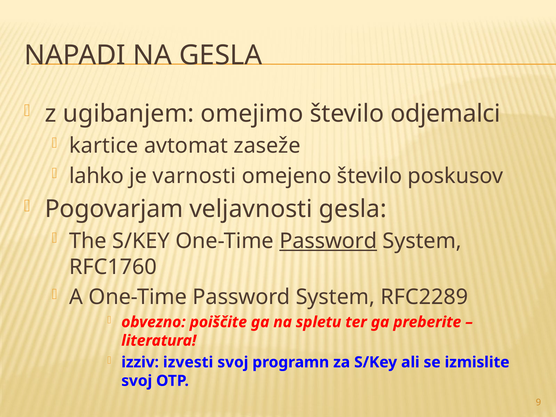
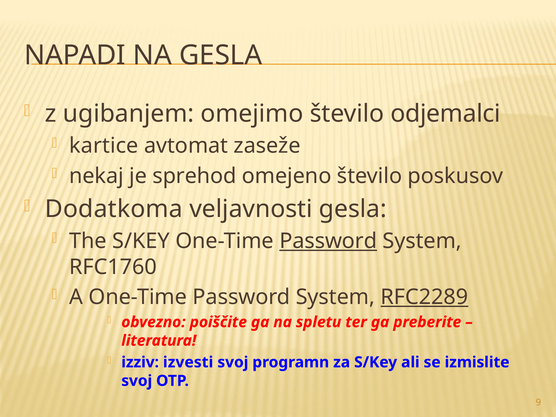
lahko: lahko -> nekaj (96, 176)
varnosti: varnosti -> sprehod (194, 176)
Pogovarjam: Pogovarjam -> Dodatkoma (114, 209)
RFC2289 underline: none -> present (424, 297)
